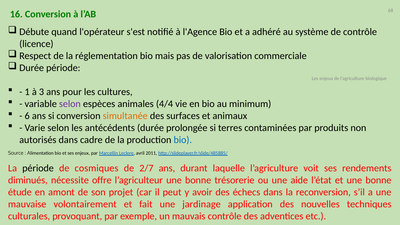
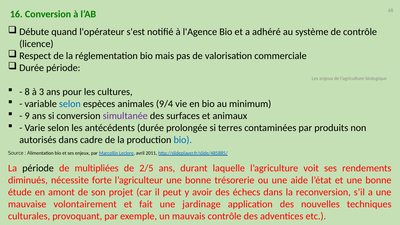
1: 1 -> 8 (27, 92)
selon colour: purple -> blue (70, 104)
4/4: 4/4 -> 9/4 (165, 104)
6: 6 -> 9 (27, 116)
simultanée colour: orange -> purple (125, 116)
cosmiques: cosmiques -> multipliées (97, 168)
2/7: 2/7 -> 2/5 (146, 168)
offre: offre -> forte (102, 180)
